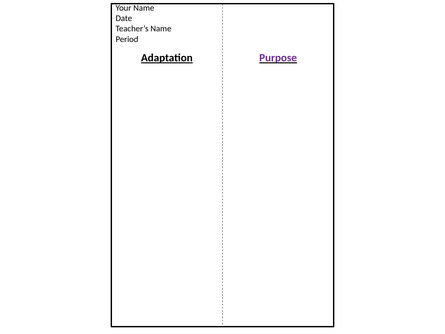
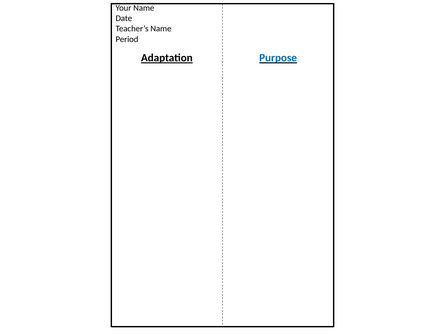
Purpose colour: purple -> blue (278, 58)
